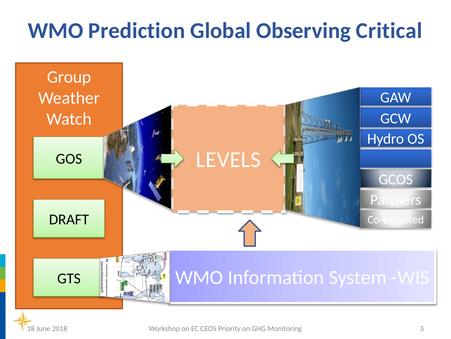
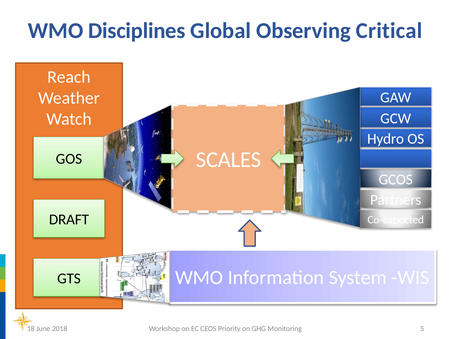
Prediction: Prediction -> Disciplines (137, 31)
Group: Group -> Reach (69, 77)
LEVELS: LEVELS -> SCALES (229, 160)
